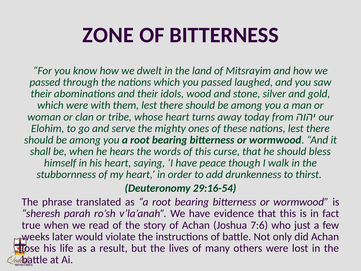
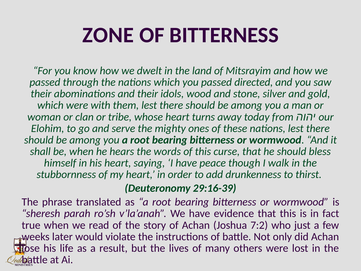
laughed: laughed -> directed (254, 82)
29:16-54: 29:16-54 -> 29:16-39 (215, 188)
7:6: 7:6 -> 7:2 (259, 225)
